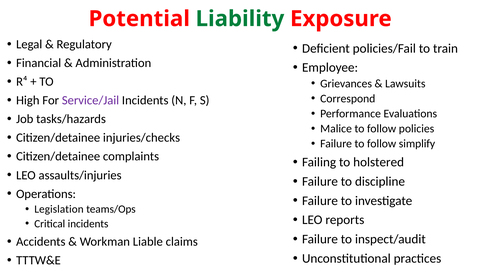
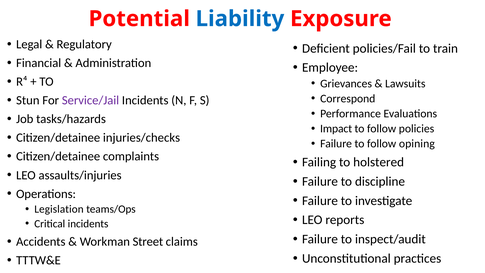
Liability colour: green -> blue (240, 19)
High: High -> Stun (28, 100)
Malice: Malice -> Impact (336, 129)
simplify: simplify -> opining (417, 144)
Liable: Liable -> Street (148, 241)
